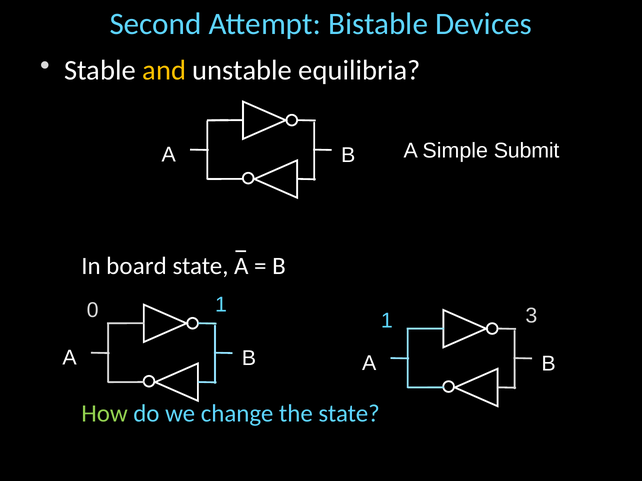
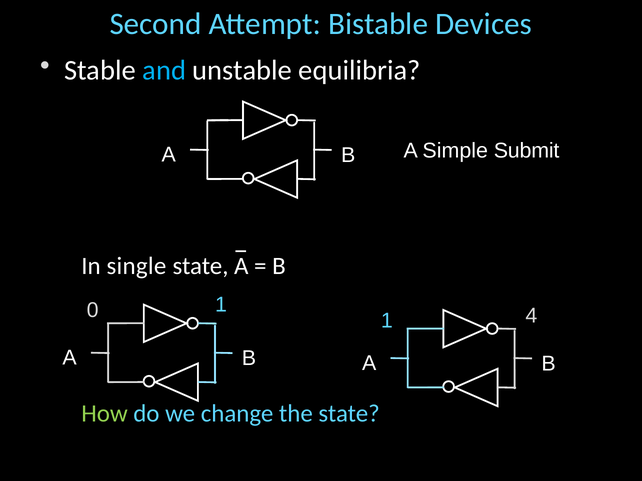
and colour: yellow -> light blue (164, 71)
board: board -> single (136, 266)
3: 3 -> 4 (531, 316)
